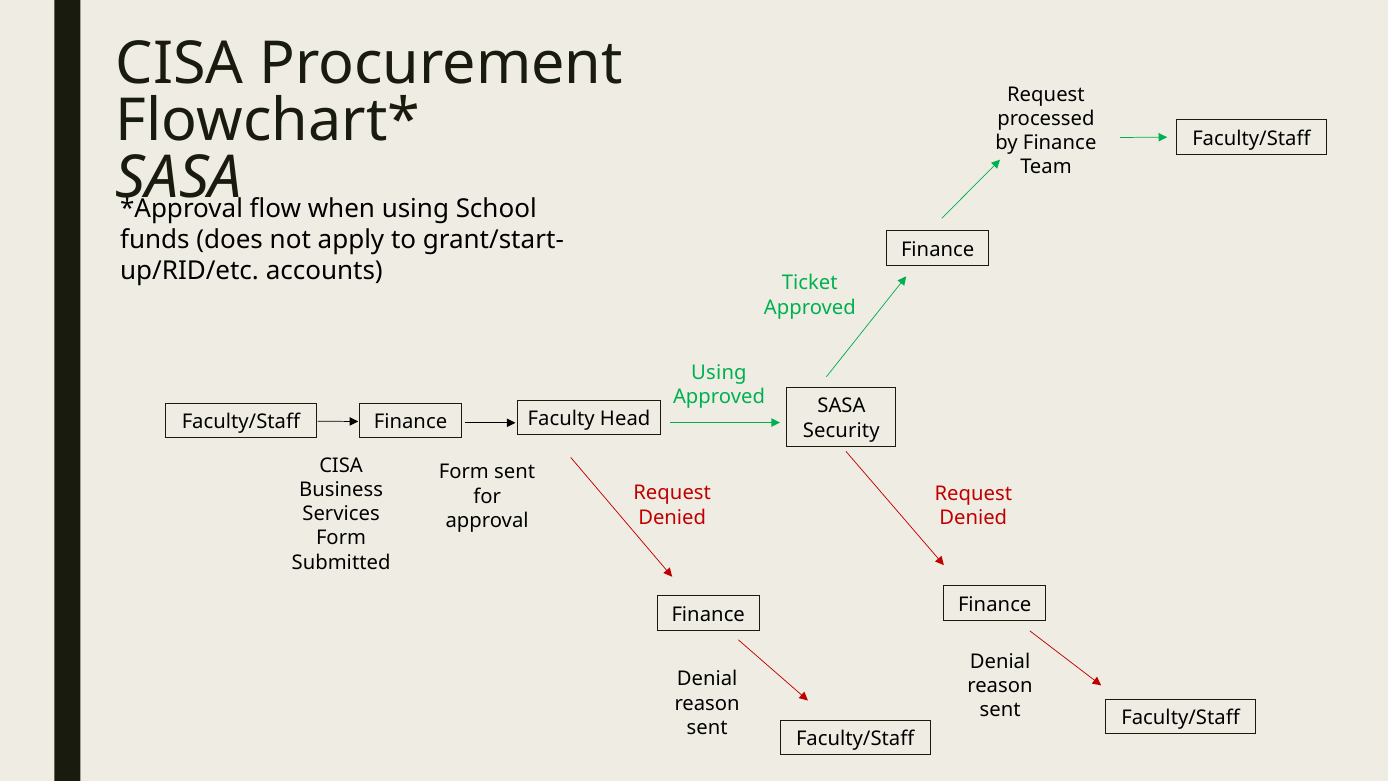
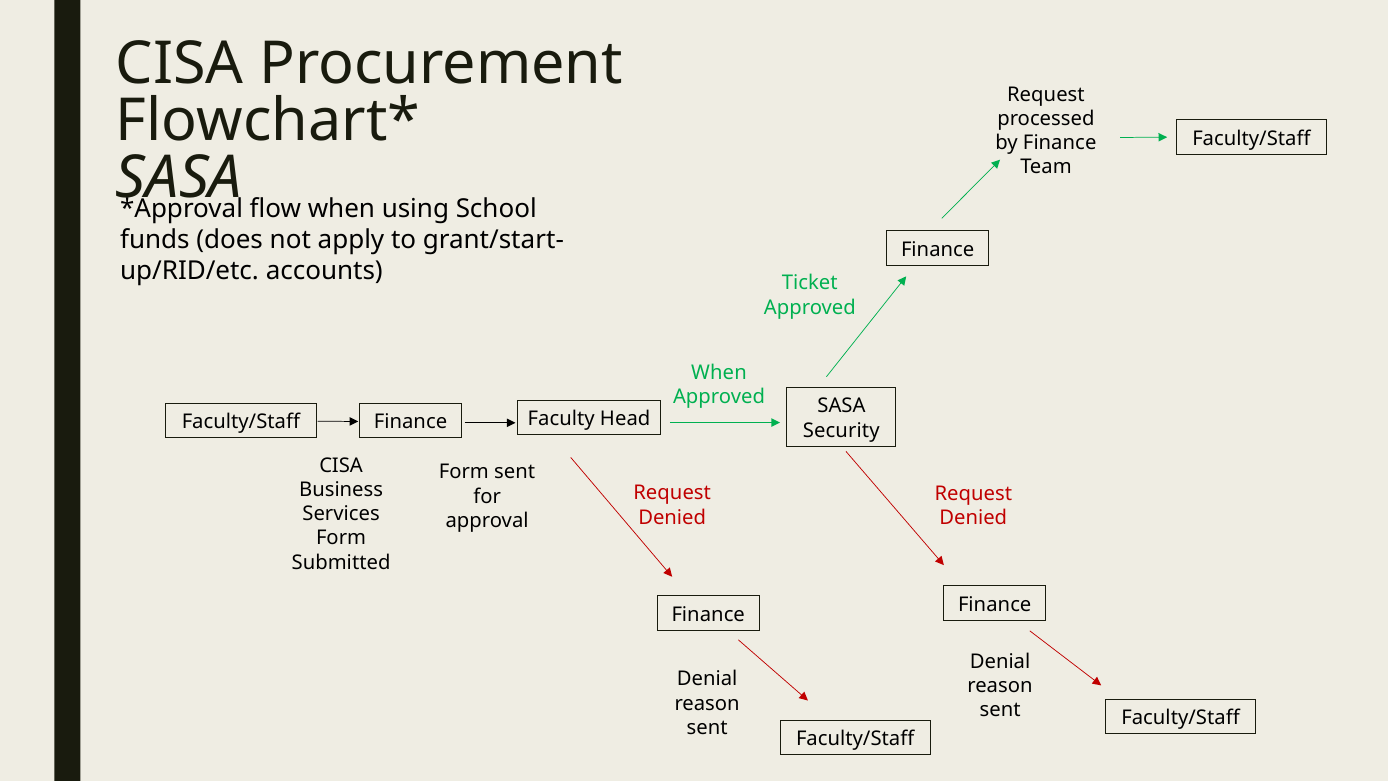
Using: Using -> When (719, 372)
